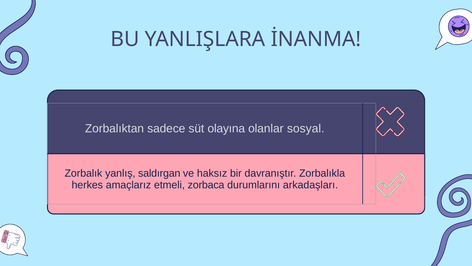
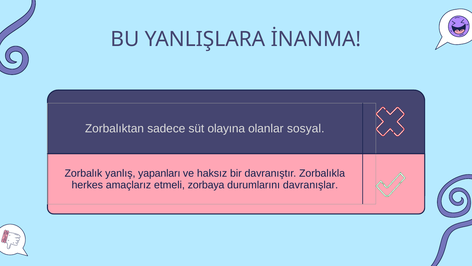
saldırgan: saldırgan -> yapanları (159, 173)
zorbaca: zorbaca -> zorbaya (206, 185)
arkadaşları: arkadaşları -> davranışlar (311, 185)
